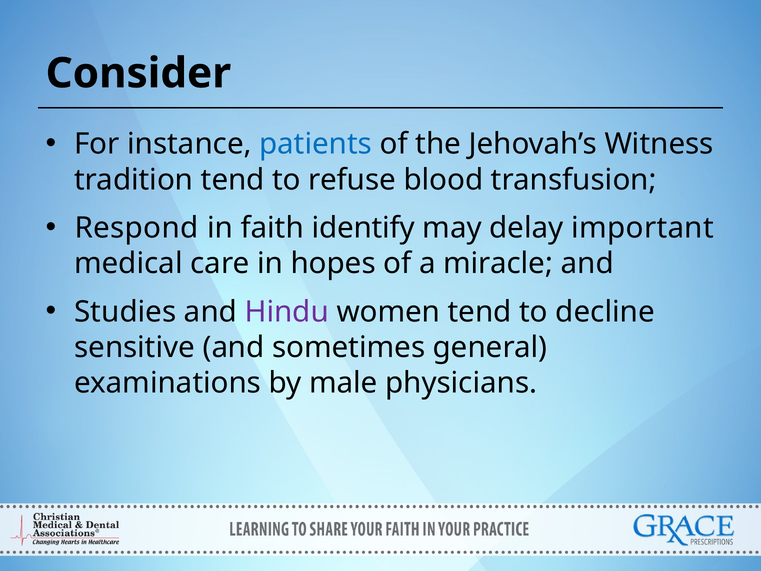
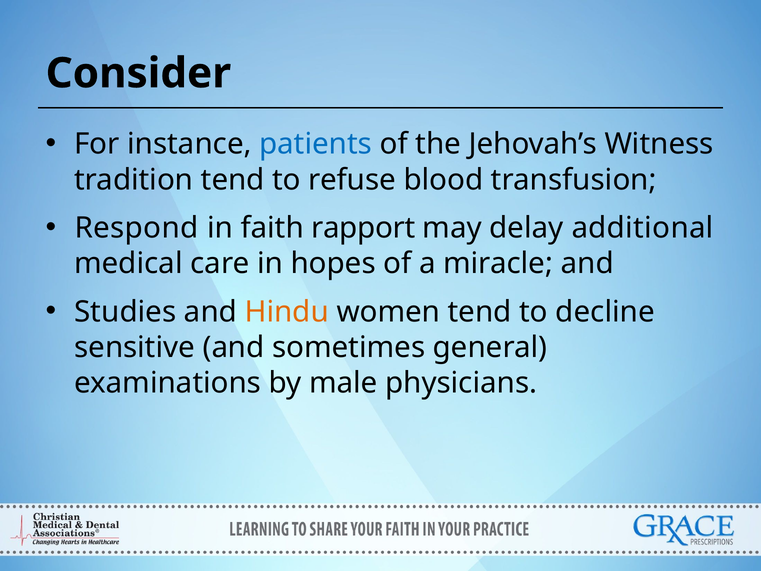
identify: identify -> rapport (363, 228)
important: important -> additional (643, 228)
Hindu colour: purple -> orange (287, 312)
